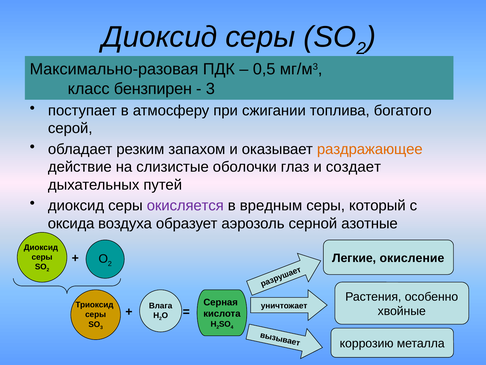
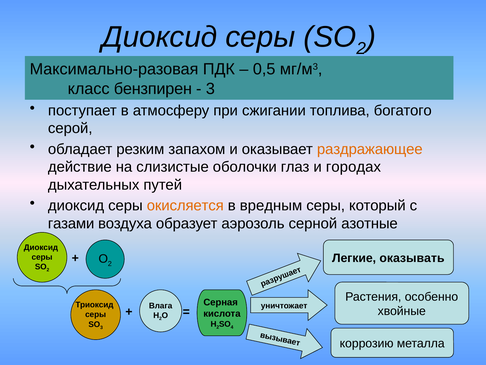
создает: создает -> городах (353, 167)
окисляется colour: purple -> orange (185, 205)
оксида: оксида -> газами (71, 223)
окисление: окисление -> оказывать (412, 258)
